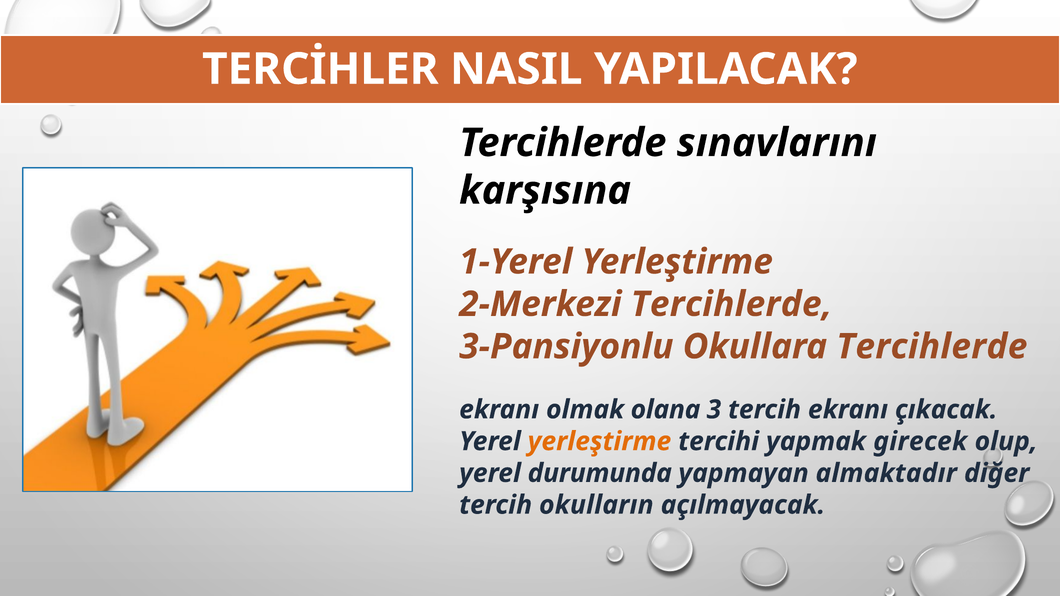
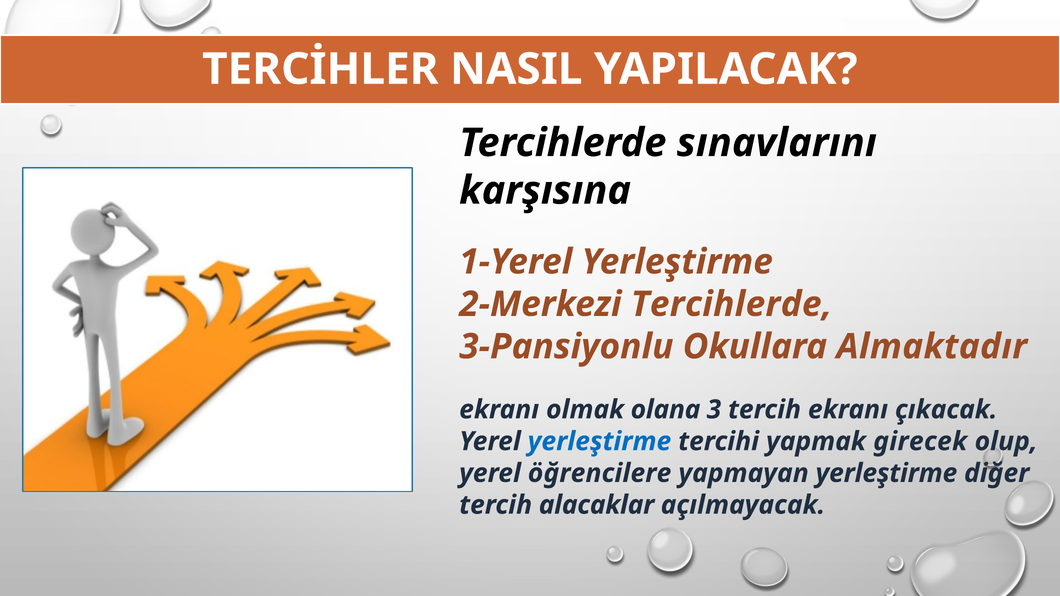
Okullara Tercihlerde: Tercihlerde -> Almaktadır (932, 347)
yerleştirme colour: orange -> blue (599, 442)
durumunda: durumunda -> öğrencilere (600, 473)
yapmayan almaktadır: almaktadır -> yerleştirme (886, 473)
okulların: okulların -> alacaklar (597, 505)
